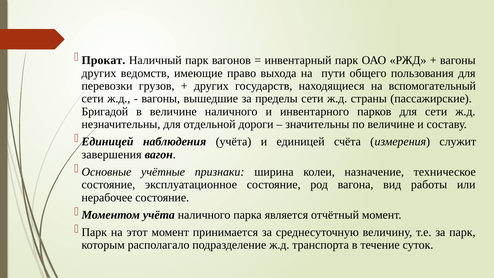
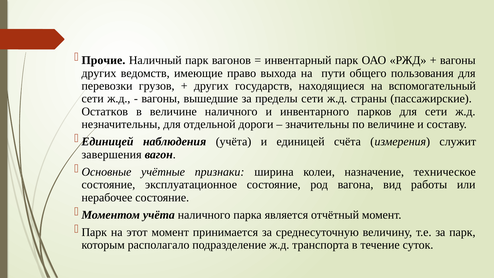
Прокат: Прокат -> Прочие (103, 60)
Бригадой: Бригадой -> Остатков (105, 111)
